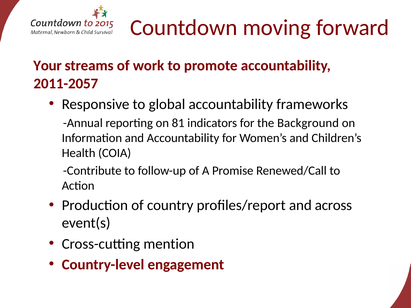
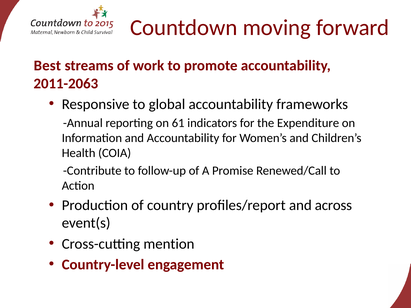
Your: Your -> Best (47, 66)
2011-2057: 2011-2057 -> 2011-2063 (66, 84)
81: 81 -> 61 (178, 123)
Background: Background -> Expenditure (308, 123)
